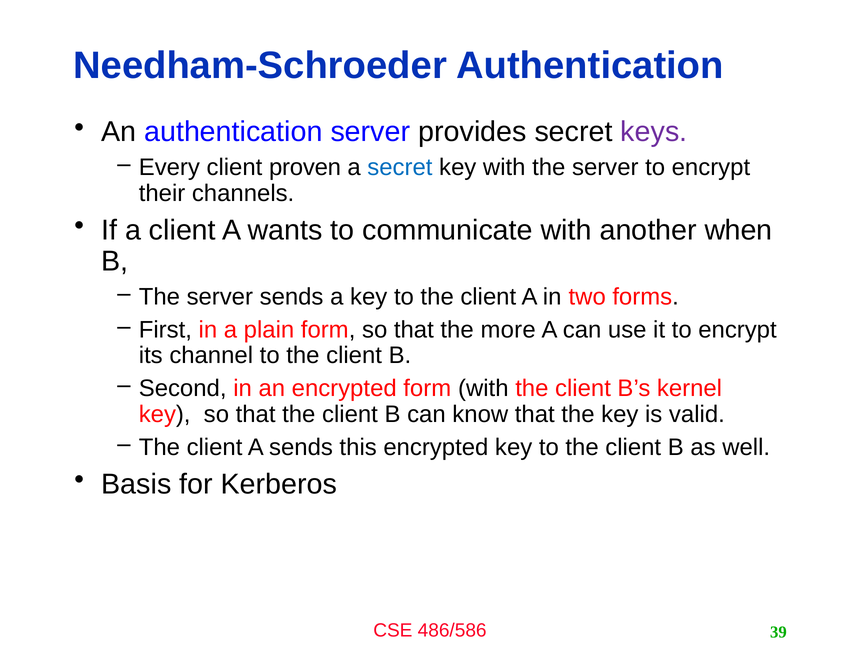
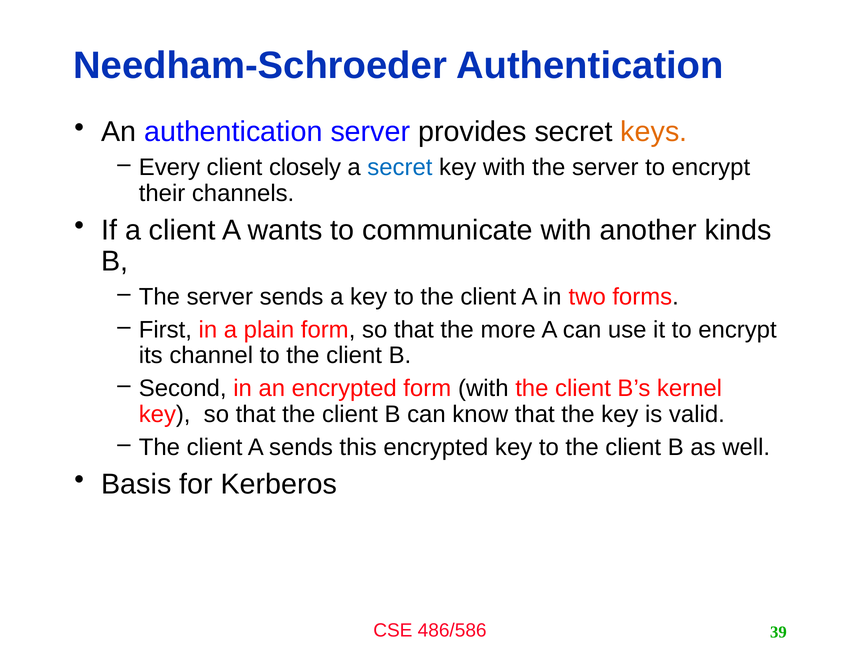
keys colour: purple -> orange (654, 132)
proven: proven -> closely (305, 167)
when: when -> kinds (738, 230)
